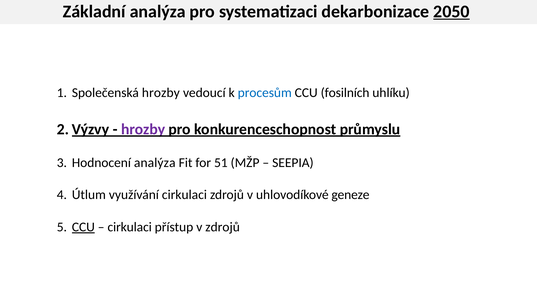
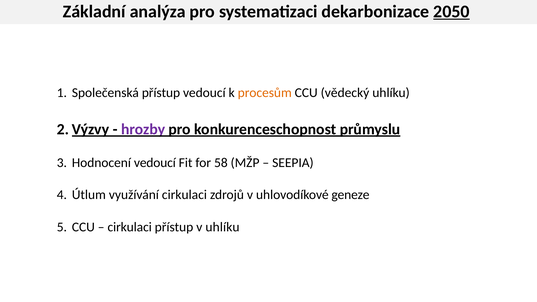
Společenská hrozby: hrozby -> přístup (161, 93)
procesům colour: blue -> orange (265, 93)
fosilních: fosilních -> vědecký (345, 93)
Hodnocení analýza: analýza -> vedoucí (155, 163)
51: 51 -> 58 (221, 163)
CCU underline: present -> none (83, 227)
v zdrojů: zdrojů -> uhlíku (223, 227)
